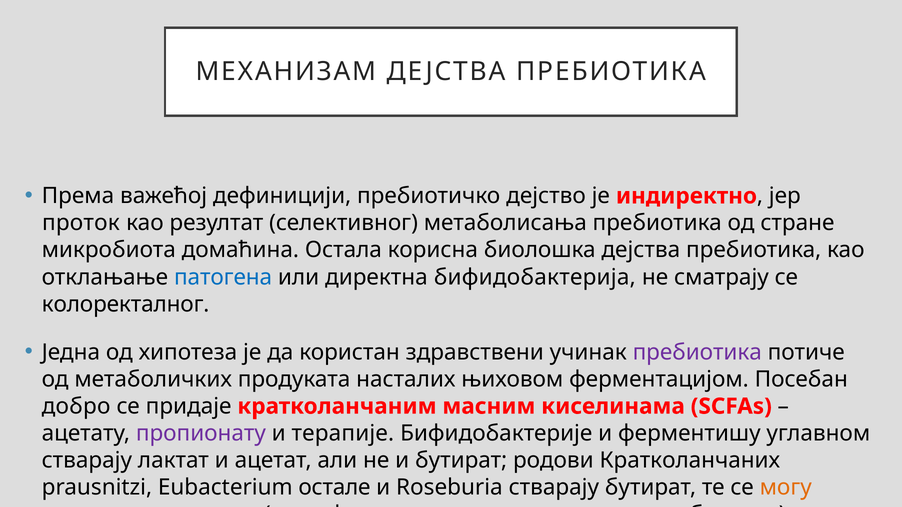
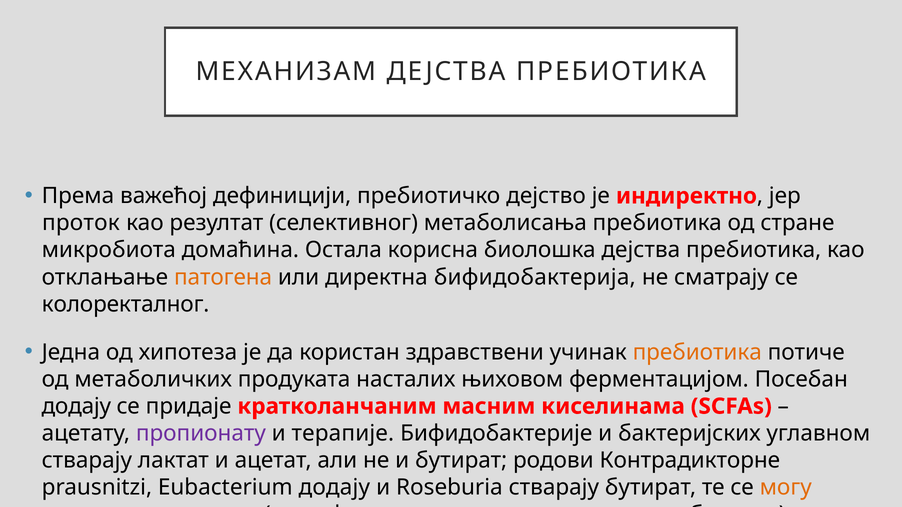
патогена colour: blue -> orange (223, 277)
пребиотика colour: purple -> orange (697, 352)
добро: добро -> додају (76, 407)
ферментишу: ферментишу -> бактеријских (689, 434)
Кратколанчаних: Кратколанчаних -> Контрадикторне (690, 461)
Eubacterium остале: остале -> додају (334, 488)
